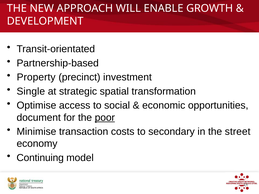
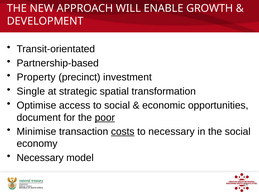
costs underline: none -> present (123, 132)
to secondary: secondary -> necessary (172, 132)
the street: street -> social (238, 132)
Continuing: Continuing -> Necessary (40, 158)
